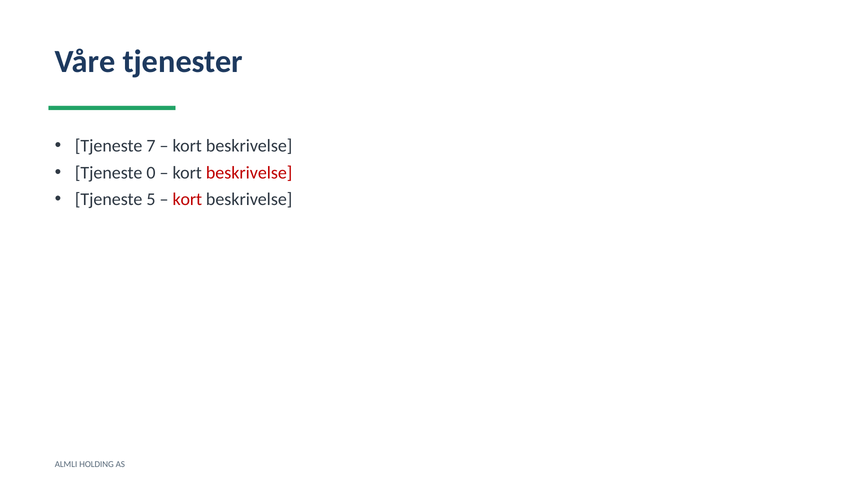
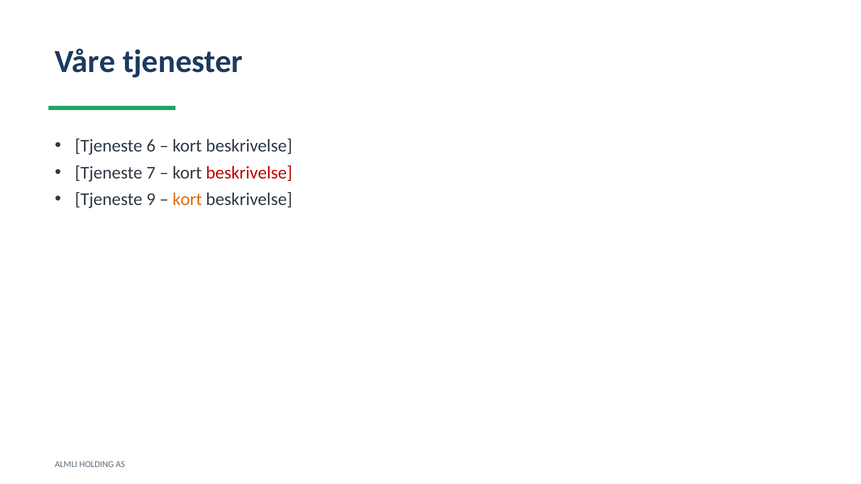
7: 7 -> 6 (151, 146)
0: 0 -> 7 (151, 173)
5: 5 -> 9 (151, 200)
kort colour: red -> orange (187, 200)
